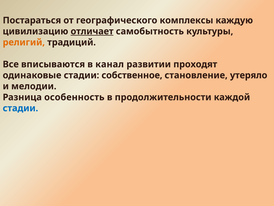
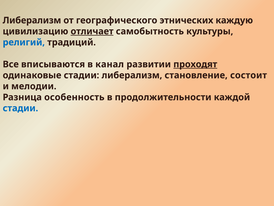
Постараться: Постараться -> Либерализм (32, 20)
комплексы: комплексы -> этнических (186, 20)
религий colour: orange -> blue (24, 42)
проходят underline: none -> present (195, 64)
стадии собственное: собственное -> либерализм (132, 75)
утеряло: утеряло -> состоит (249, 75)
